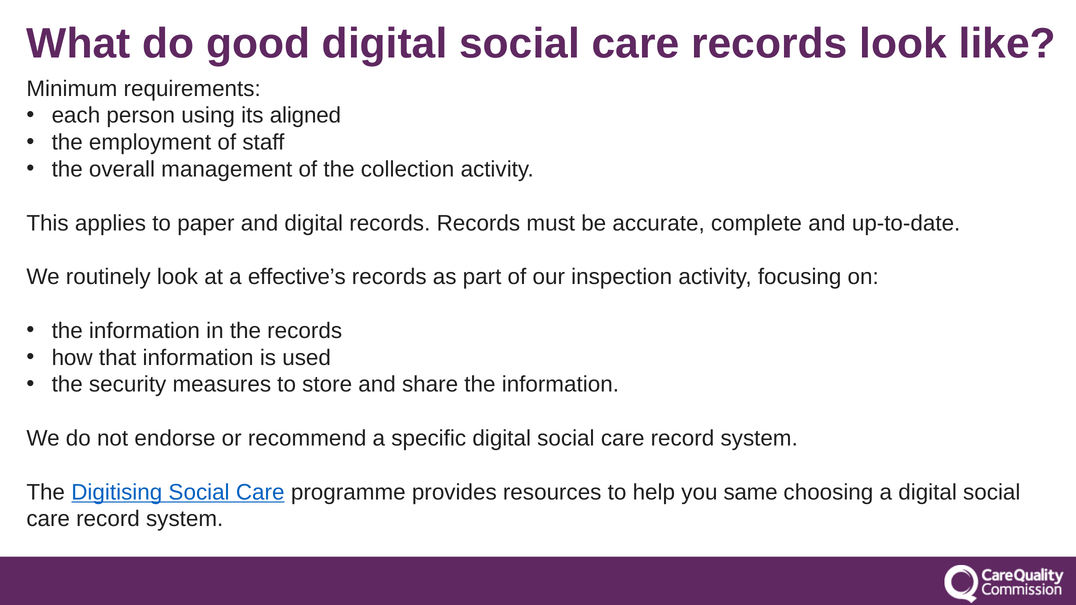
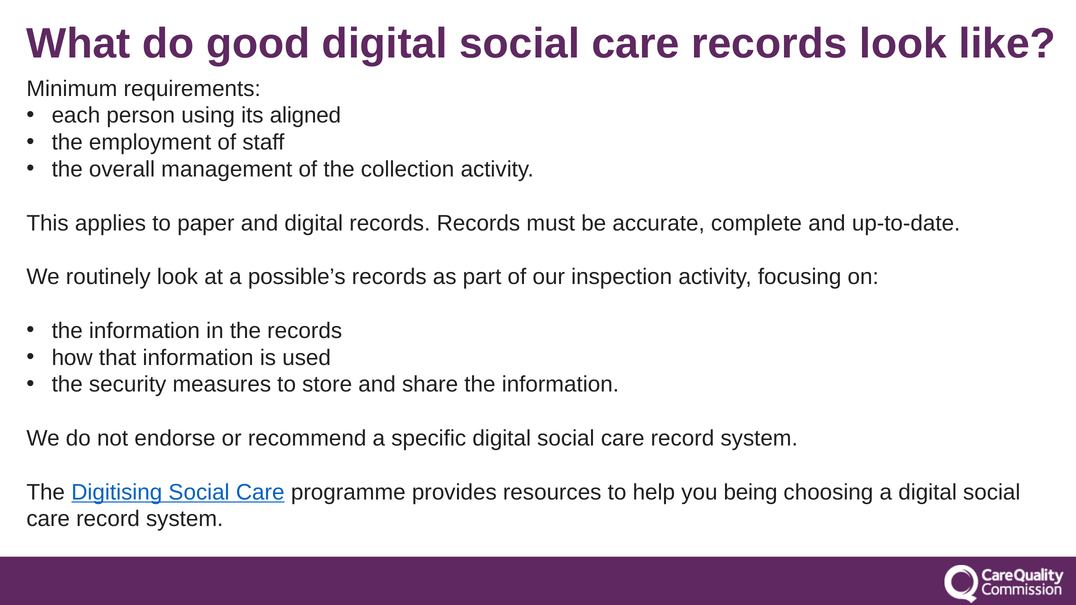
effective’s: effective’s -> possible’s (297, 277)
same: same -> being (751, 492)
